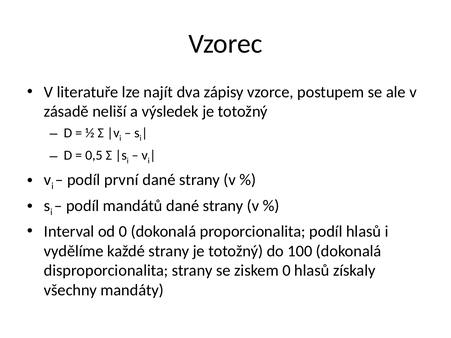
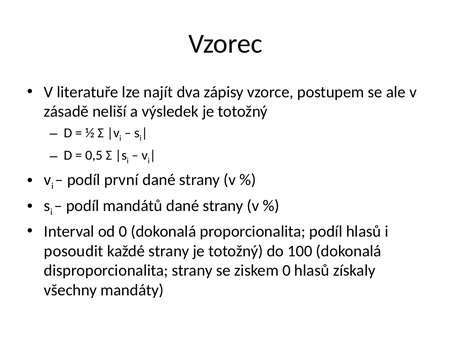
vydělíme: vydělíme -> posoudit (74, 251)
